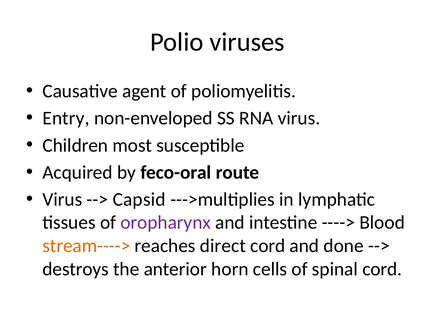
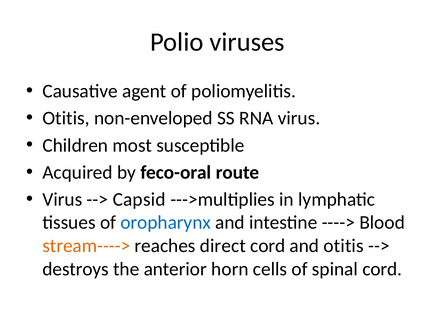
Entry: Entry -> Otitis (66, 118)
oropharynx colour: purple -> blue (166, 223)
and done: done -> otitis (344, 246)
